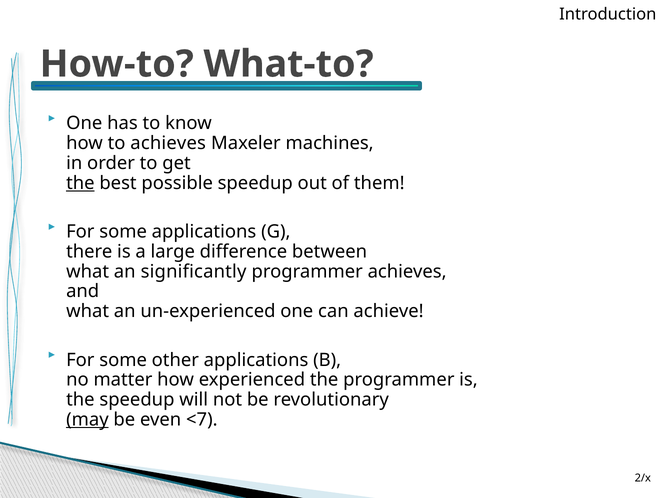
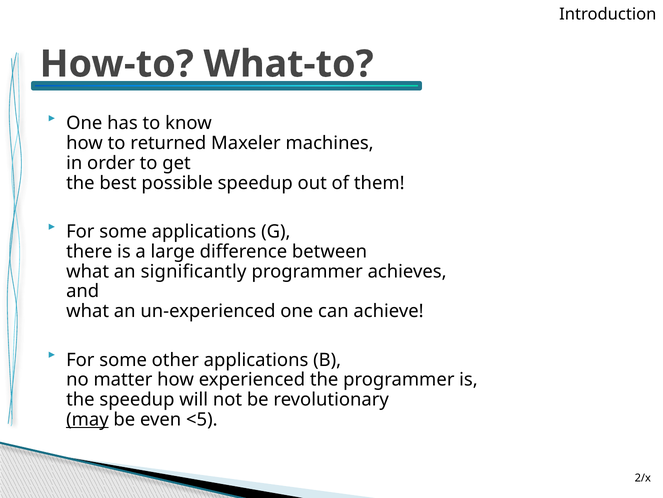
to achieves: achieves -> returned (168, 143)
the underline: present -> none (80, 183)
<7: <7 -> <5 (202, 419)
